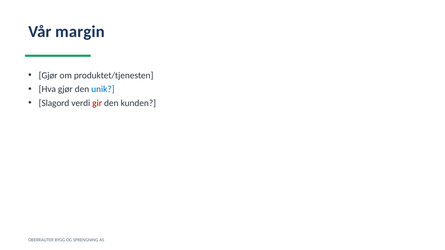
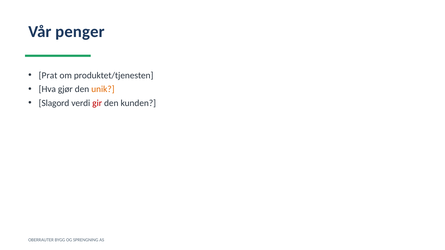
margin: margin -> penger (80, 32)
Gjør: Gjør -> Prat (48, 75)
unik colour: blue -> orange (103, 89)
